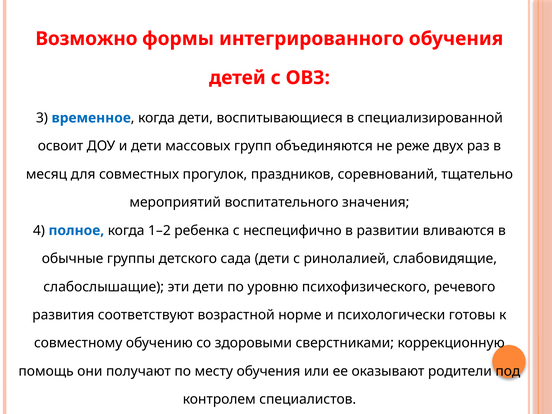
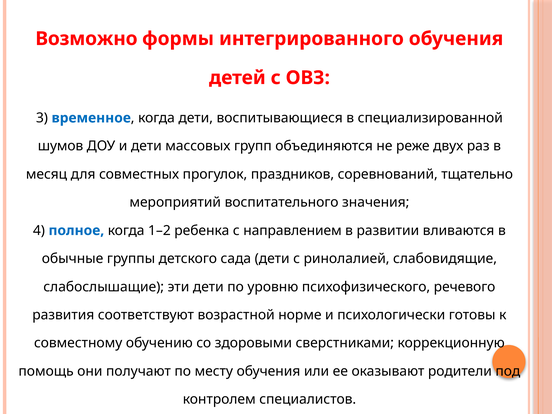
освоит: освоит -> шумов (61, 146)
неспецифично: неспецифично -> направлением (292, 231)
